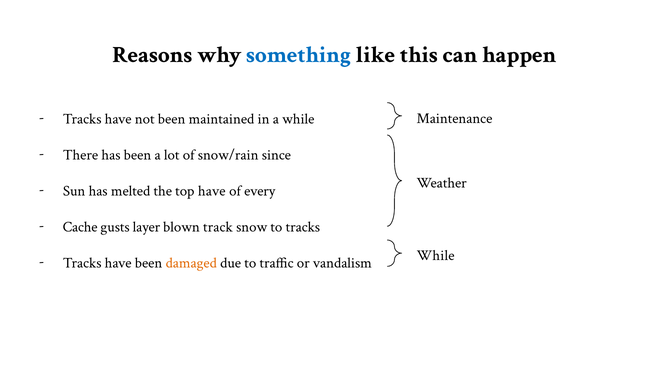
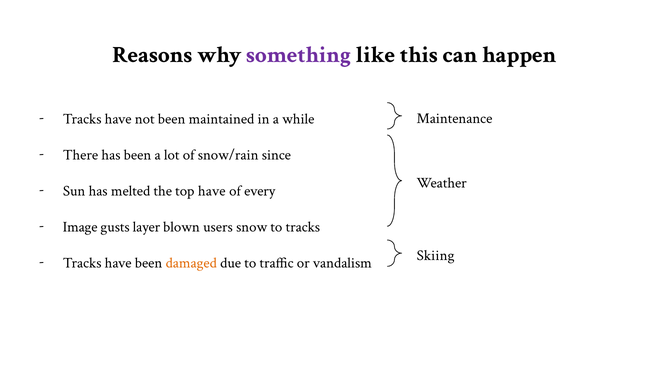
something colour: blue -> purple (299, 55)
Cache: Cache -> Image (80, 227)
track: track -> users (218, 227)
While: While -> Skiing (436, 256)
